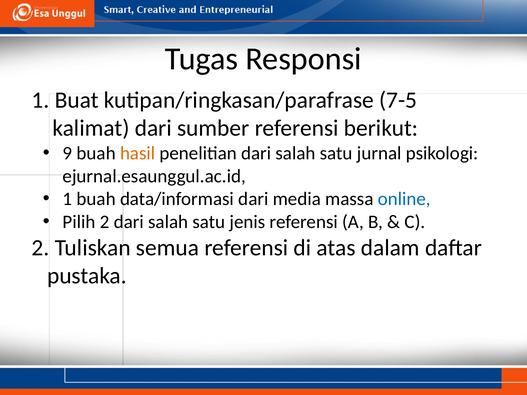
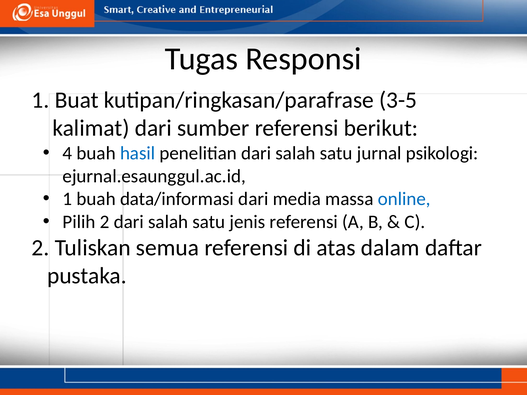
7-5: 7-5 -> 3-5 (398, 100)
9: 9 -> 4 (67, 153)
hasil colour: orange -> blue (138, 153)
